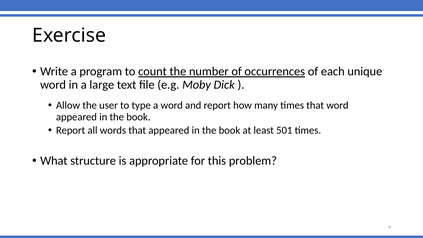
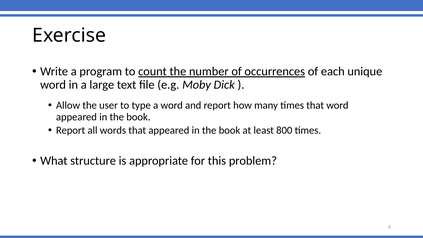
501: 501 -> 800 (284, 130)
